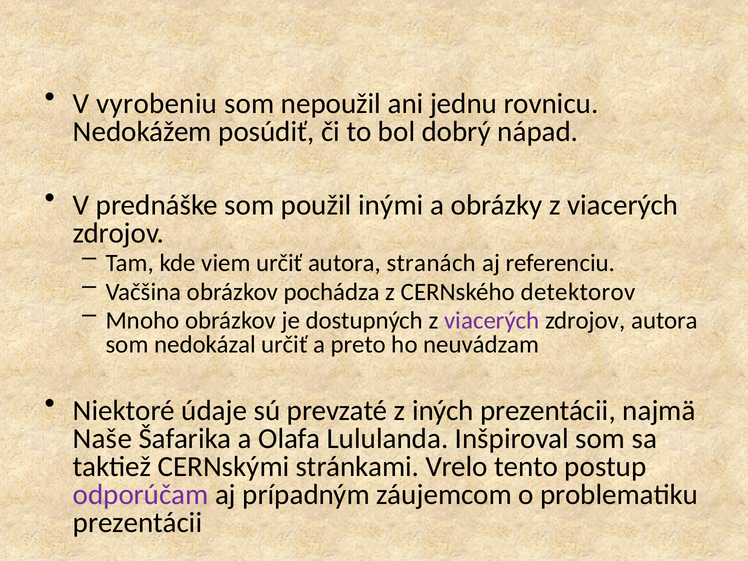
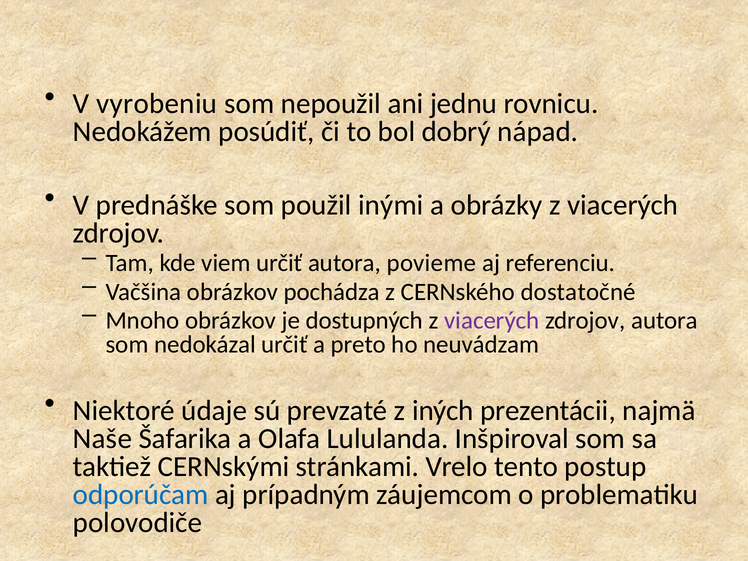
stranách: stranách -> povieme (431, 263)
detektorov: detektorov -> dostatočné (578, 292)
odporúčam colour: purple -> blue (141, 495)
prezentácii: prezentácii -> polovodiče (138, 523)
